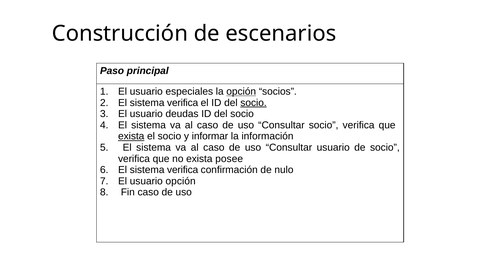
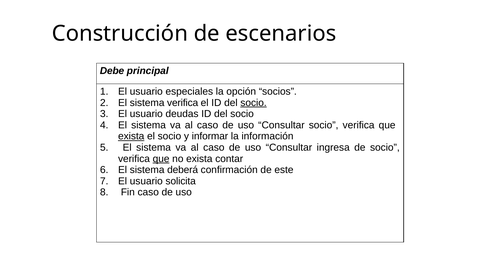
Paso: Paso -> Debe (112, 71)
opción underline: present -> none (241, 92)
Consultar usuario: usuario -> ingresa (333, 148)
que underline: none -> present (161, 159)
posee: posee -> contar (229, 159)
verifica: verifica -> deberá (183, 170)
nulo: nulo -> este (284, 170)
usuario opción: opción -> solicita (181, 181)
